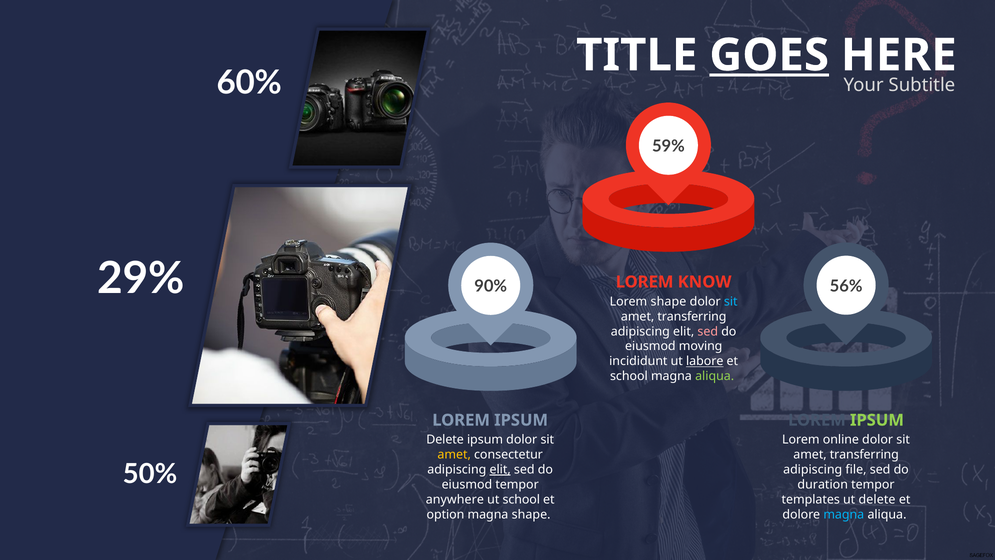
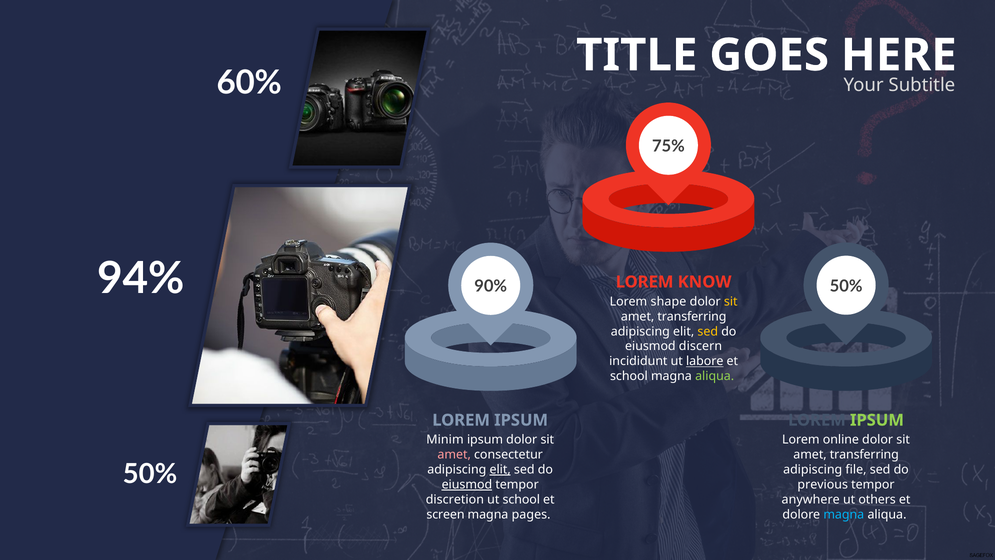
GOES underline: present -> none (769, 55)
59%: 59% -> 75% (668, 146)
29%: 29% -> 94% (141, 278)
56%: 56% -> 50% (846, 286)
sit colour: light blue -> yellow (731, 301)
sed colour: pink -> yellow (708, 331)
moving: moving -> discern (701, 346)
Delete: Delete -> Minim (445, 440)
amet colour: yellow -> pink (454, 454)
eiusmod underline: none -> present (467, 484)
duration: duration -> previous (823, 484)
anywhere: anywhere -> discretion (455, 499)
templates: templates -> anywhere (811, 499)
ut delete: delete -> others (877, 499)
option: option -> screen (445, 514)
magna shape: shape -> pages (531, 514)
